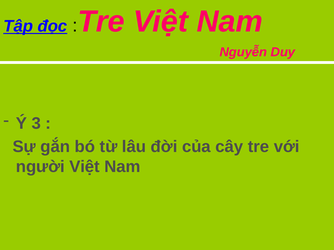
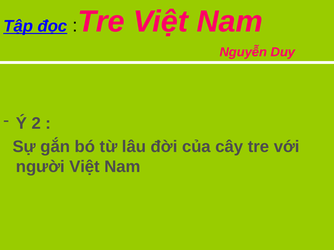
3: 3 -> 2 (36, 124)
